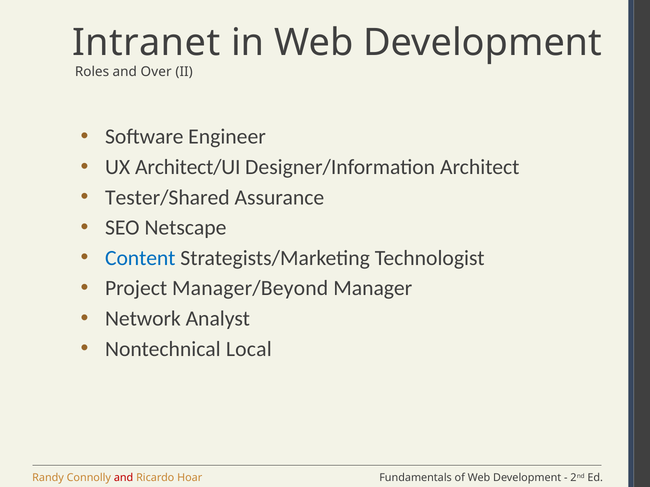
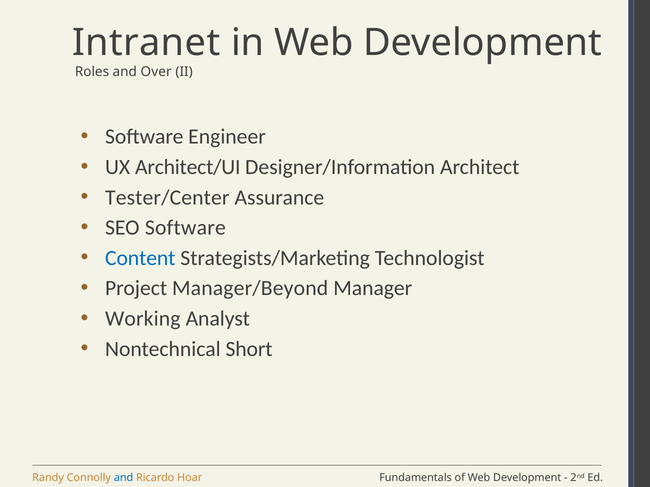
Tester/Shared: Tester/Shared -> Tester/Center (167, 198)
SEO Netscape: Netscape -> Software (185, 228)
Network: Network -> Working (143, 319)
Local: Local -> Short (249, 349)
and colour: red -> blue (124, 478)
